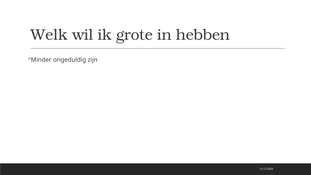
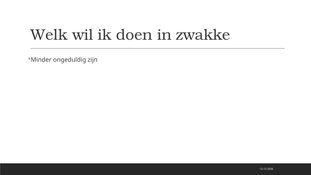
grote: grote -> doen (134, 35)
hebben: hebben -> zwakke (203, 35)
